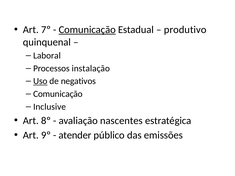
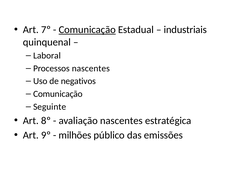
produtivo: produtivo -> industriais (185, 30)
Processos instalação: instalação -> nascentes (91, 68)
Uso underline: present -> none (40, 81)
Inclusive: Inclusive -> Seguinte (50, 107)
atender: atender -> milhões (75, 135)
